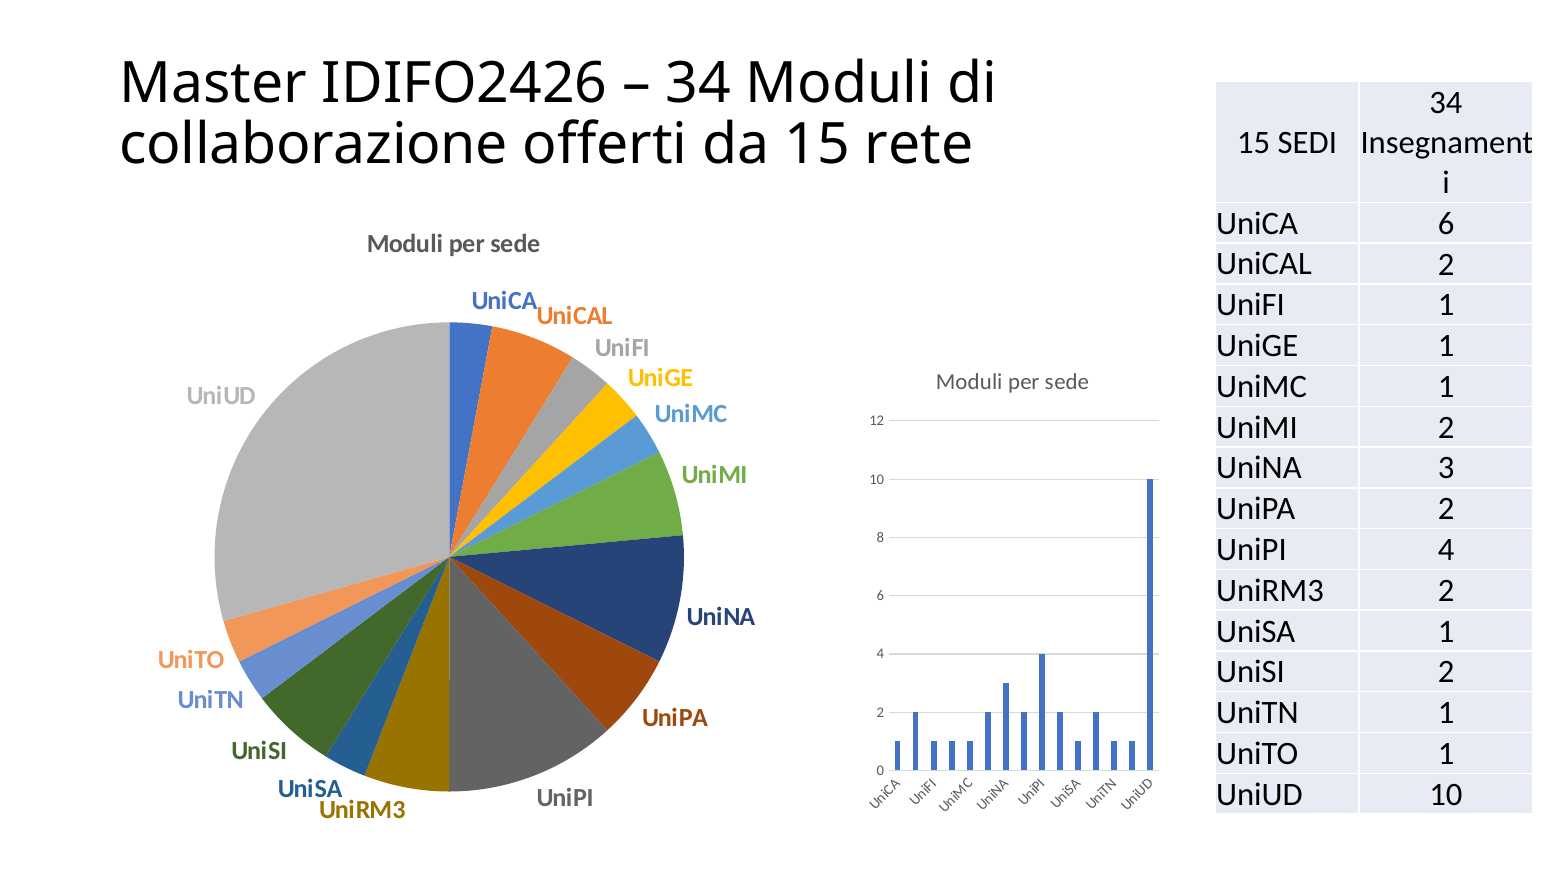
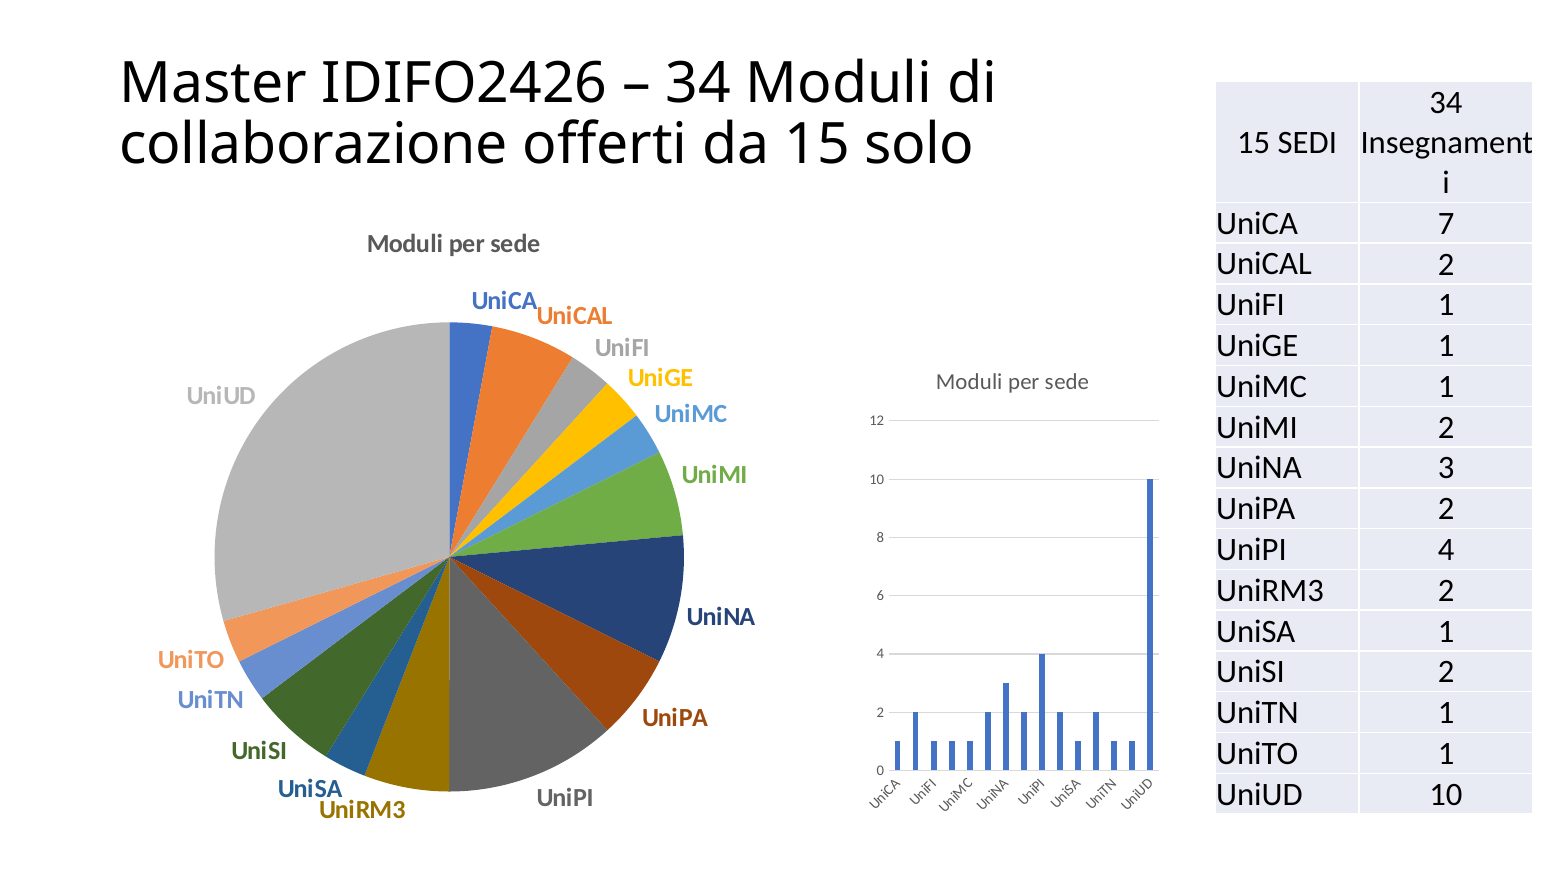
rete: rete -> solo (920, 145)
UniCA 6: 6 -> 7 (1446, 224)
